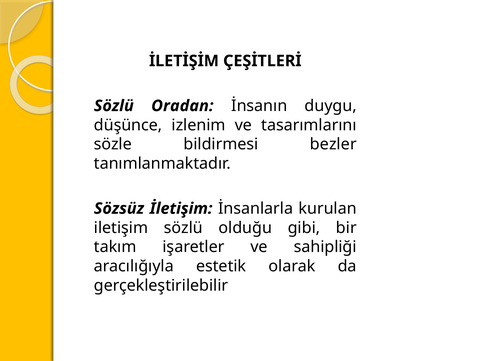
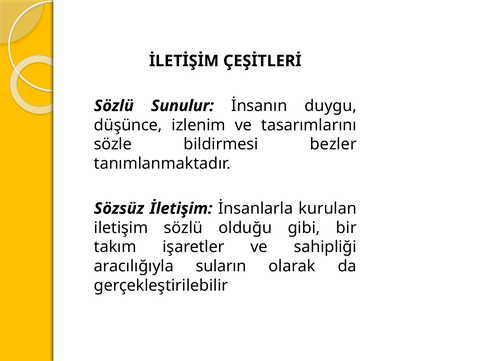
Oradan: Oradan -> Sunulur (183, 106)
estetik: estetik -> suların (221, 267)
